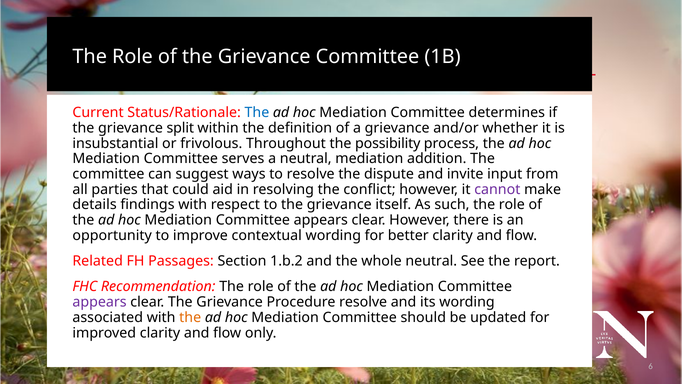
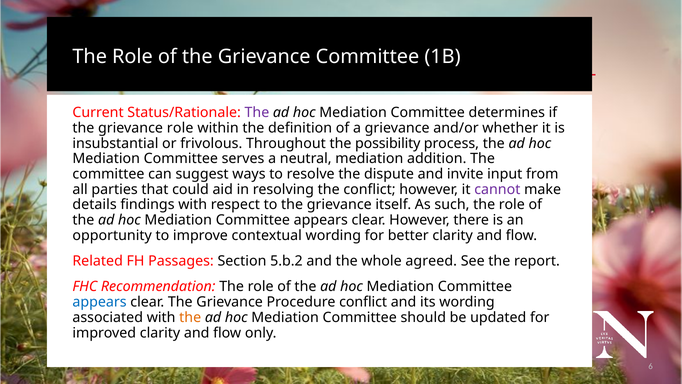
The colour: blue -> purple (257, 112)
grievance split: split -> role (180, 128)
1.b.2: 1.b.2 -> 5.b.2 (286, 261)
whole neutral: neutral -> agreed (431, 261)
appears colour: purple -> blue (100, 302)
Procedure resolve: resolve -> conflict (363, 302)
